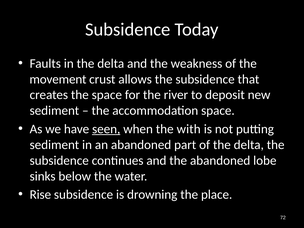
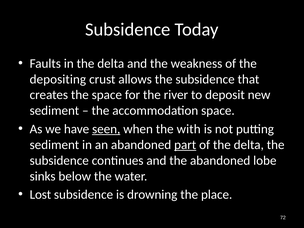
movement: movement -> depositing (58, 79)
part underline: none -> present (185, 145)
Rise: Rise -> Lost (40, 195)
